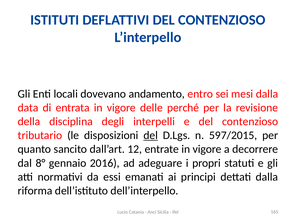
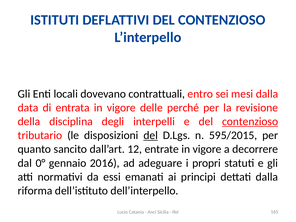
andamento: andamento -> contrattuali (157, 94)
contenzioso underline: none -> present (250, 122)
597/2015: 597/2015 -> 595/2015 (233, 135)
8°: 8° -> 0° (40, 163)
